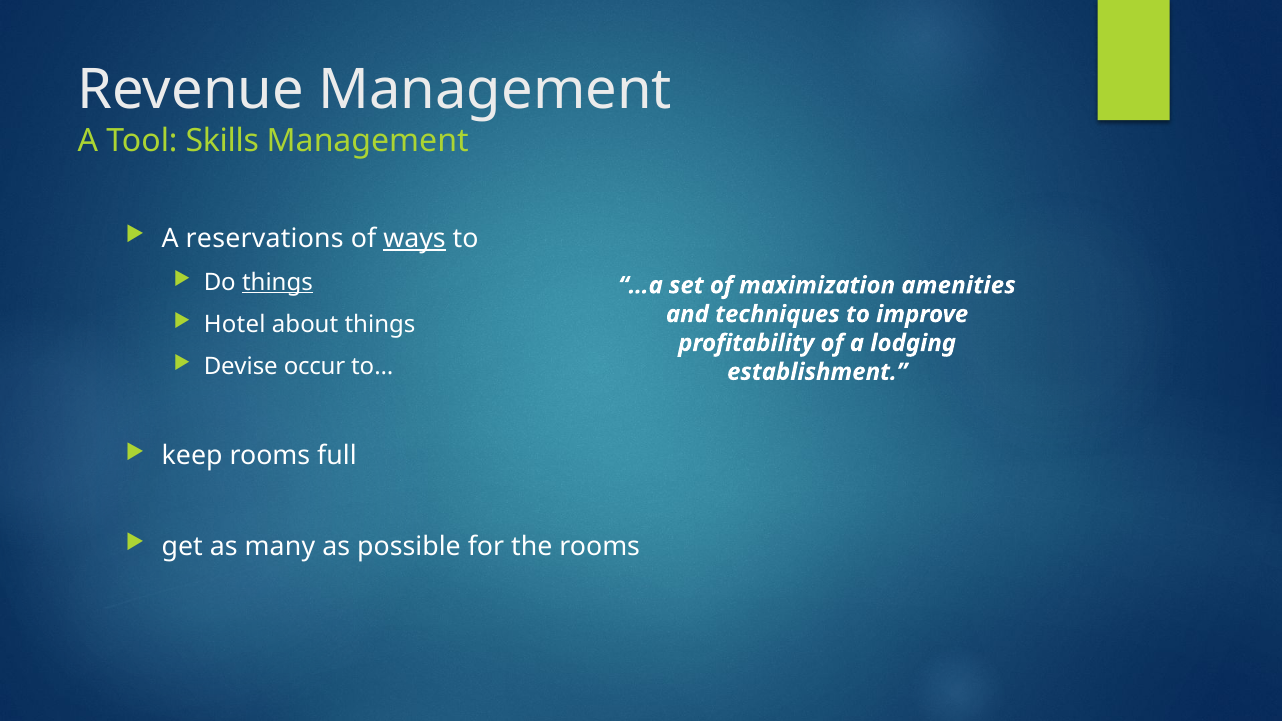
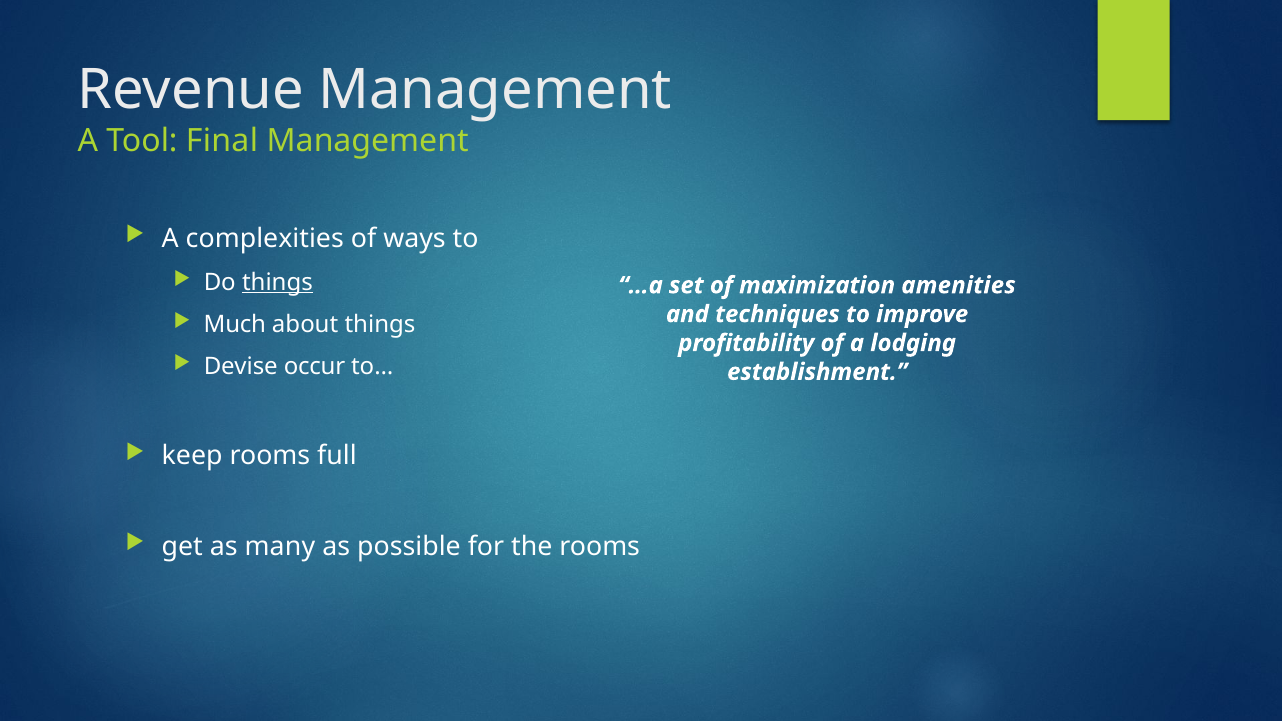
Skills: Skills -> Final (222, 141)
reservations: reservations -> complexities (265, 239)
ways underline: present -> none (415, 239)
Hotel: Hotel -> Much (235, 324)
